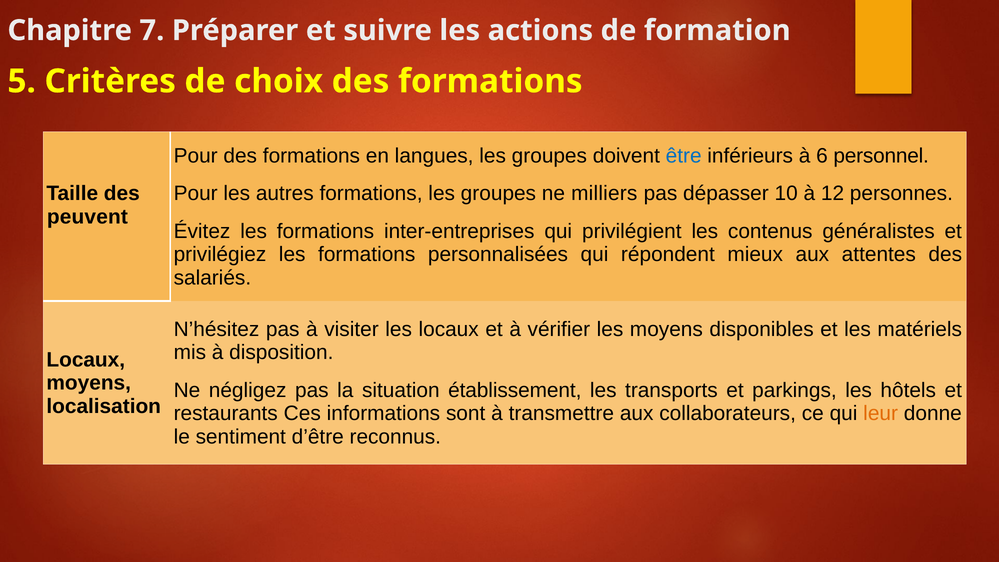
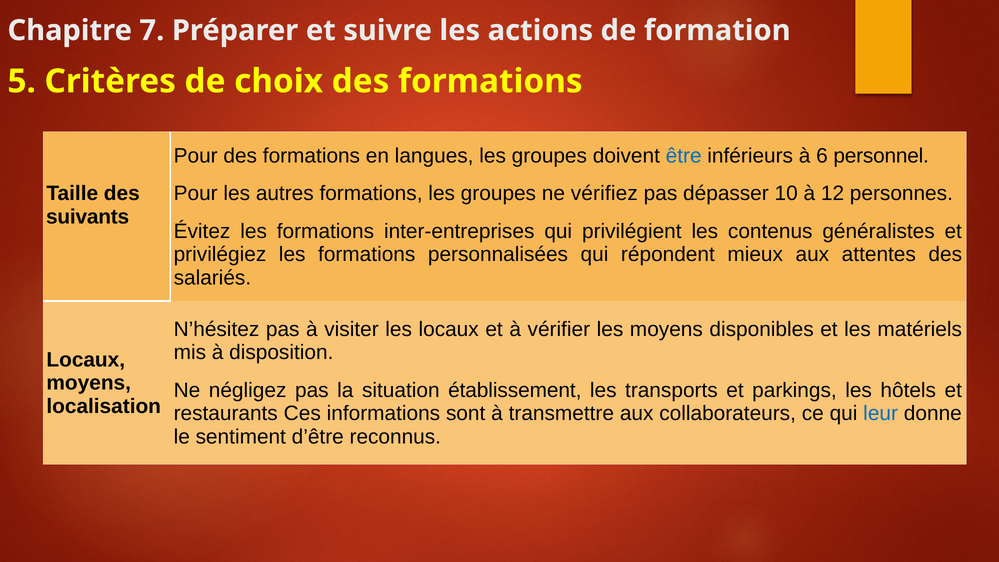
milliers: milliers -> vérifiez (604, 193)
peuvent: peuvent -> suivants (88, 217)
leur colour: orange -> blue (881, 413)
